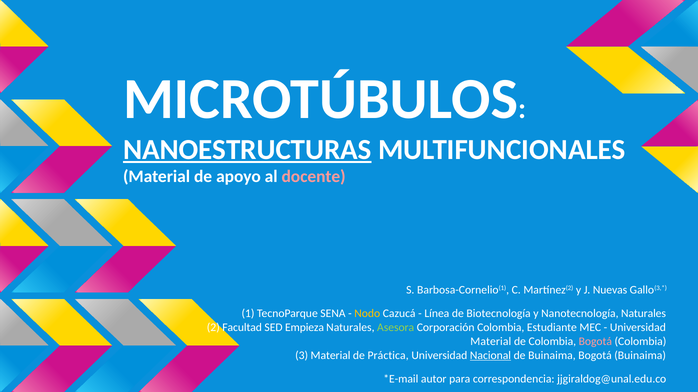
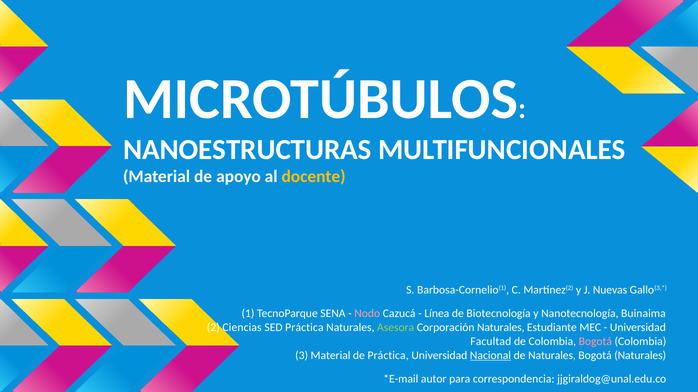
NANOESTRUCTURAS underline: present -> none (247, 150)
docente colour: pink -> yellow (314, 177)
Nodo colour: yellow -> pink (367, 314)
Nanotecnología Naturales: Naturales -> Buinaima (643, 314)
Facultad: Facultad -> Ciencias (242, 328)
SED Empieza: Empieza -> Práctica (304, 328)
Corporación Colombia: Colombia -> Naturales (501, 328)
Material: Material -> Facultad (491, 342)
de Buinaima: Buinaima -> Naturales (552, 356)
Bogotá Buinaima: Buinaima -> Naturales (640, 356)
